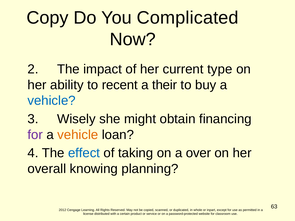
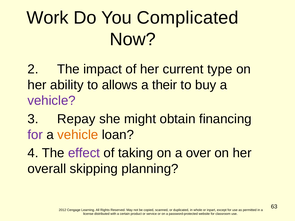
Copy: Copy -> Work (47, 18)
recent: recent -> allows (120, 85)
vehicle colour: blue -> purple (52, 101)
Wisely: Wisely -> Repay (76, 119)
effect colour: blue -> purple (84, 153)
knowing: knowing -> skipping (94, 169)
